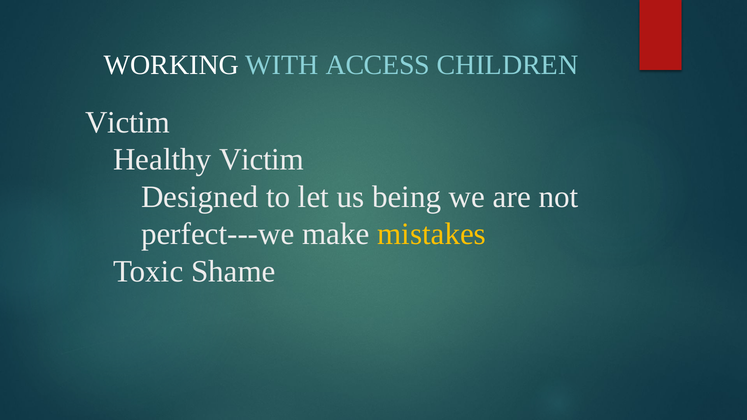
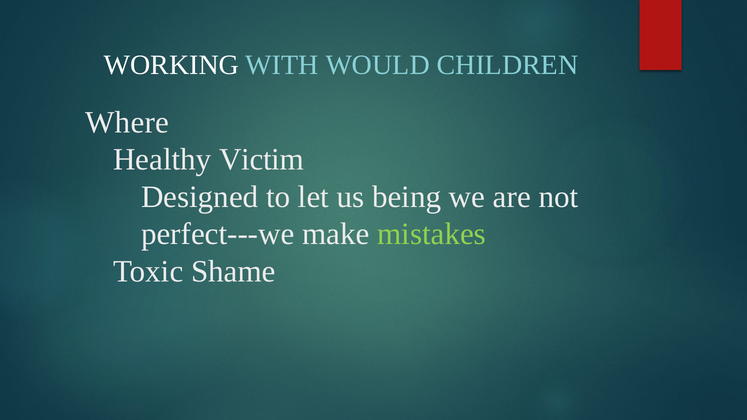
ACCESS: ACCESS -> WOULD (378, 65)
Victim: Victim -> Where (127, 122)
mistakes colour: yellow -> light green (432, 234)
